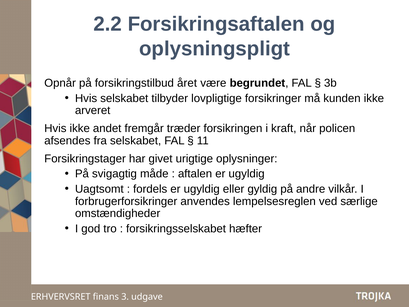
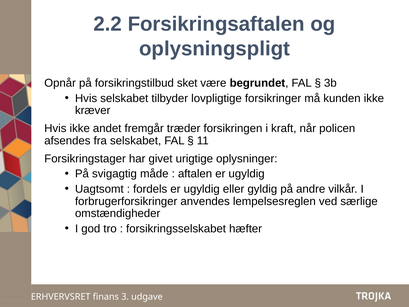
året: året -> sket (187, 83)
arveret: arveret -> kræver (93, 110)
